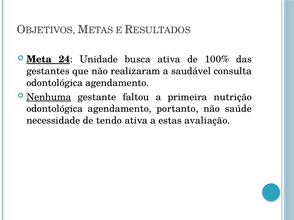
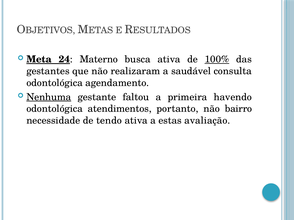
Unidade: Unidade -> Materno (99, 59)
100% underline: none -> present (217, 59)
nutrição: nutrição -> havendo (233, 97)
agendamento: agendamento -> atendimentos (120, 109)
saúde: saúde -> bairro (238, 109)
